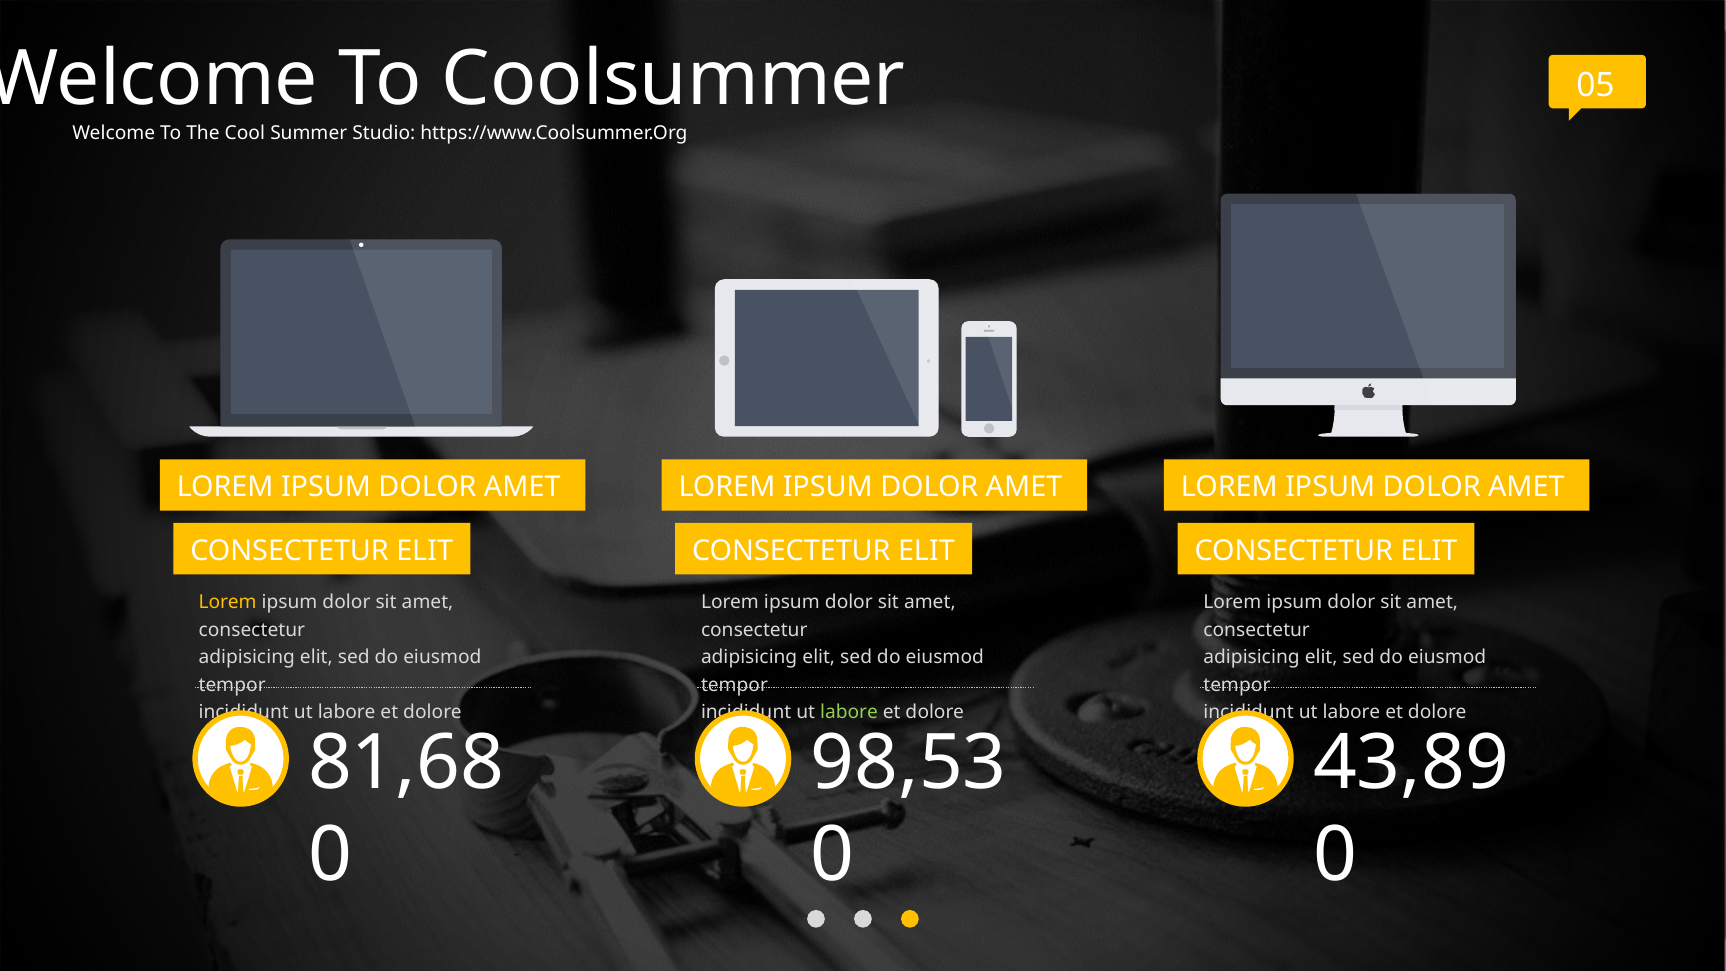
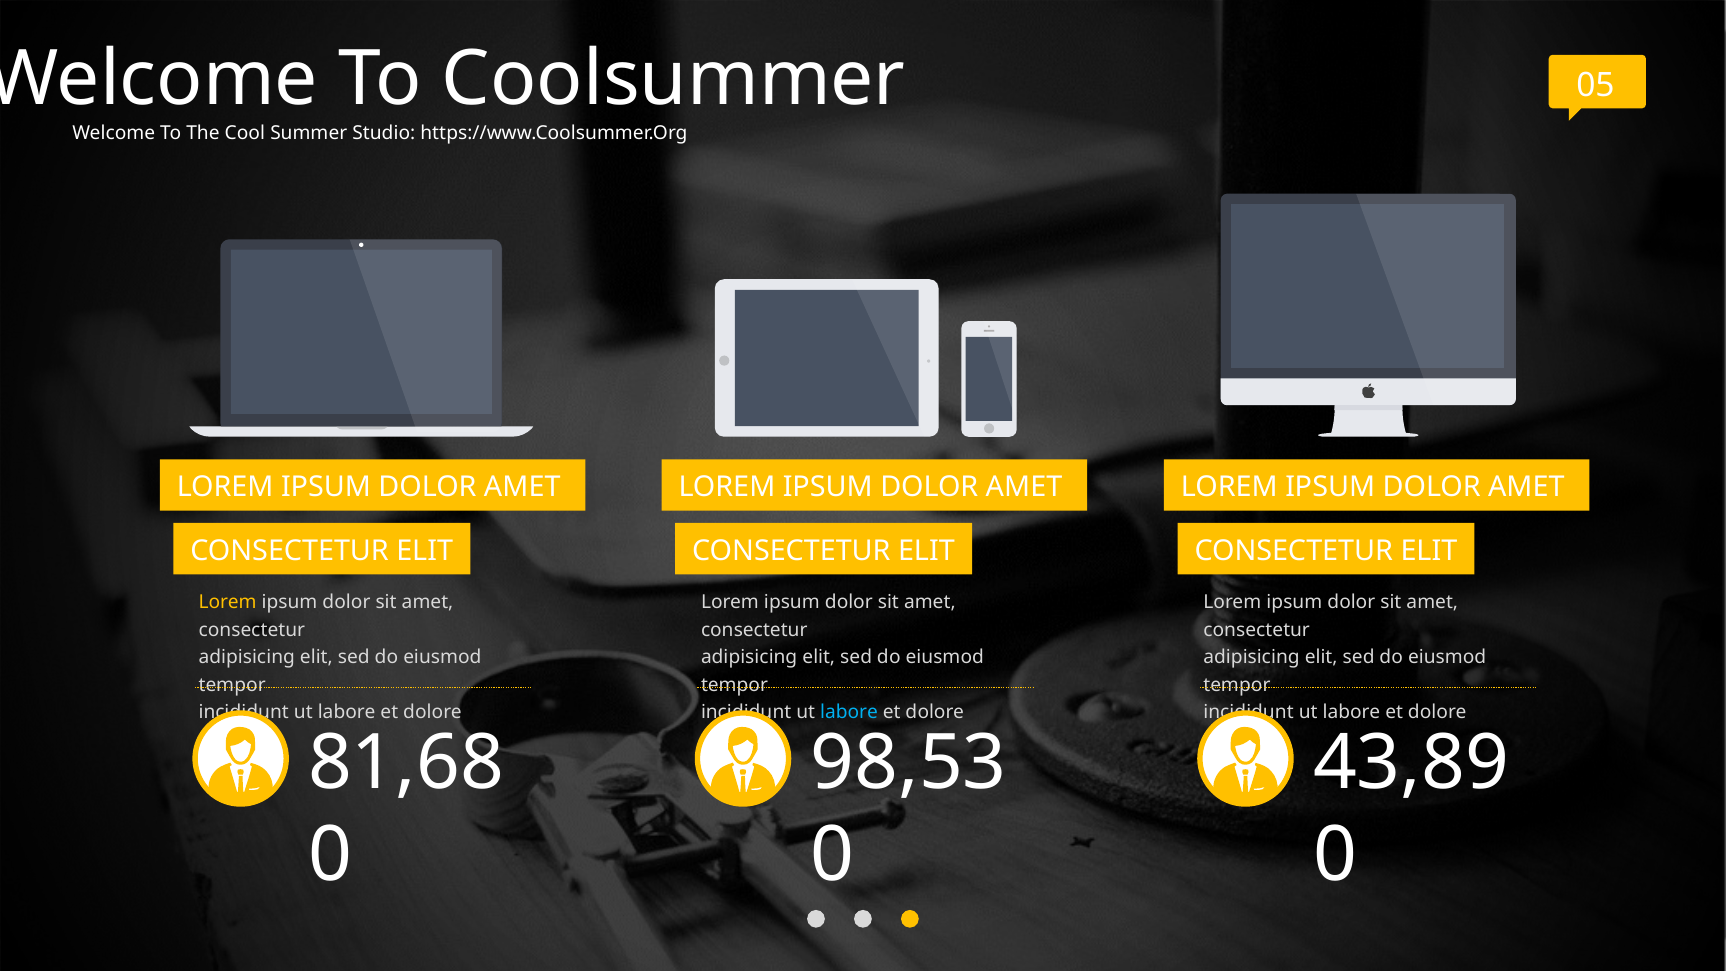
labore colour: light green -> light blue (849, 712)
